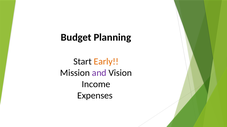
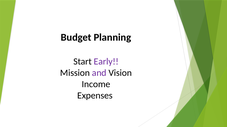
Early colour: orange -> purple (106, 62)
